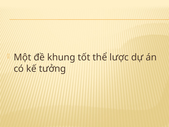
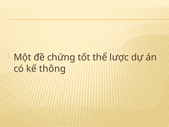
khung: khung -> chứng (61, 57)
tưởng: tưởng -> thông (52, 69)
